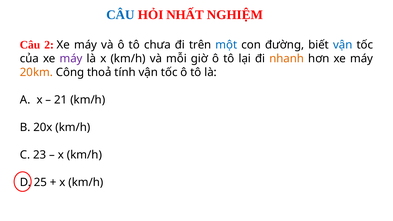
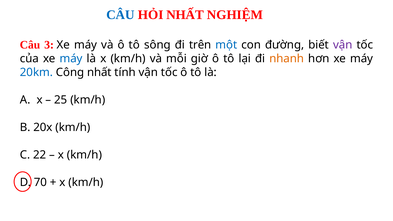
2: 2 -> 3 (49, 45)
chưa: chưa -> sông (157, 45)
vận colour: blue -> purple (343, 45)
máy colour: purple -> blue (71, 59)
20km colour: orange -> blue (36, 72)
Công thoả: thoả -> nhất (99, 72)
21: 21 -> 25 (61, 100)
23: 23 -> 22 (40, 155)
25: 25 -> 70 (40, 182)
